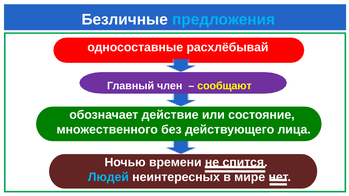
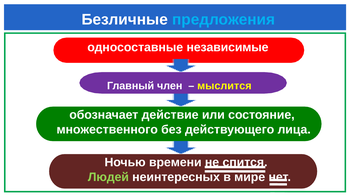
расхлёбывай: расхлёбывай -> независимые (228, 47)
сообщают: сообщают -> мыслится (224, 86)
Людей colour: light blue -> light green (108, 177)
